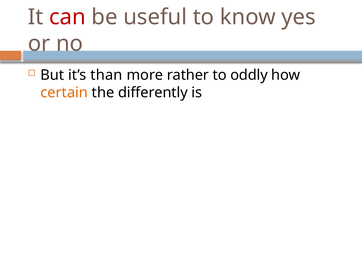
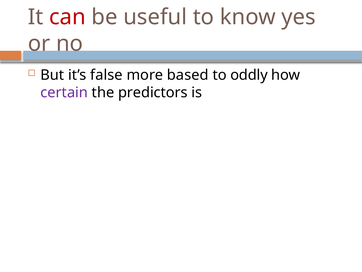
than: than -> false (106, 75)
rather: rather -> based (188, 75)
certain colour: orange -> purple (64, 92)
differently: differently -> predictors (153, 92)
